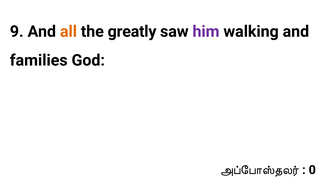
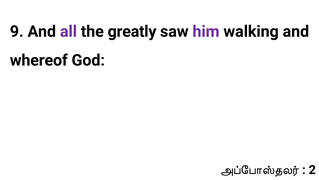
all colour: orange -> purple (68, 31)
families: families -> whereof (39, 60)
0: 0 -> 2 (312, 169)
